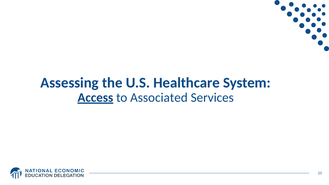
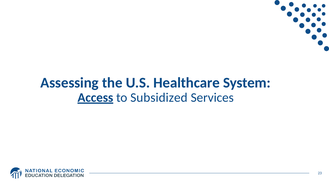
Associated: Associated -> Subsidized (159, 98)
